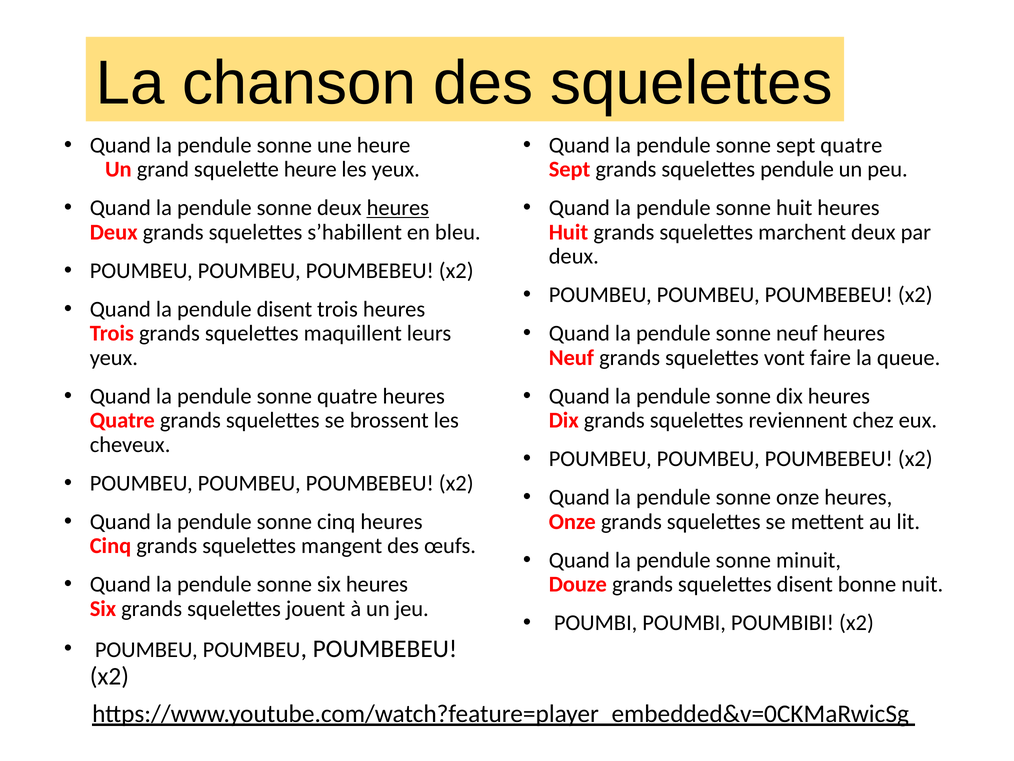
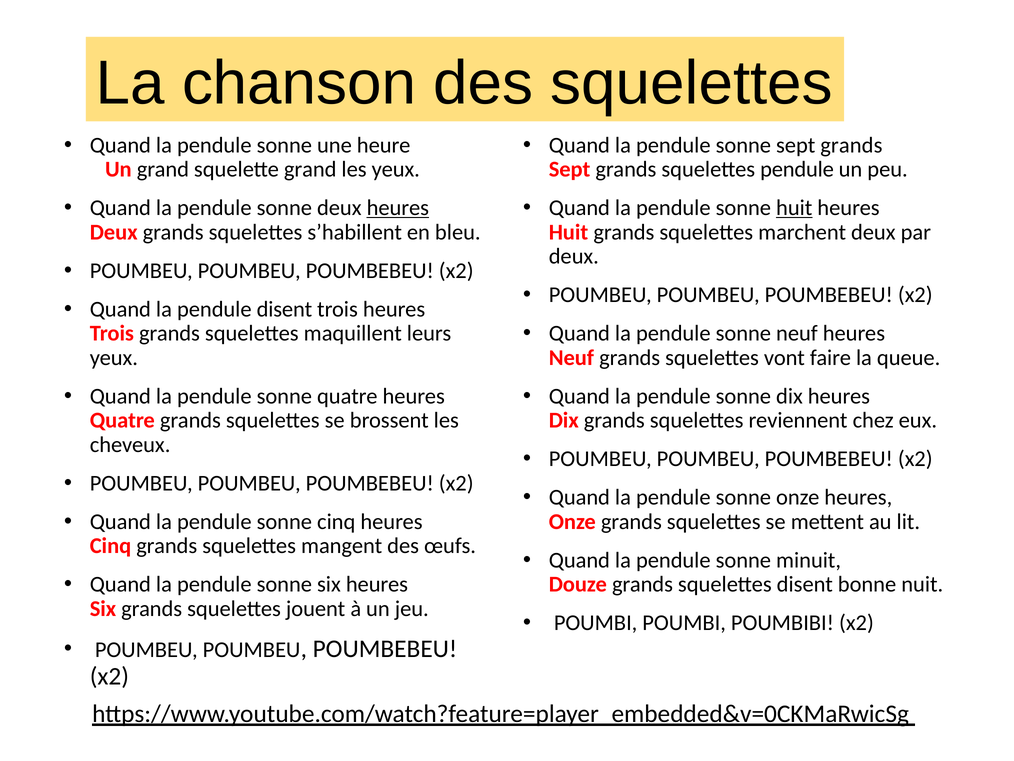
sonne sept quatre: quatre -> grands (851, 145)
squelette heure: heure -> grand (310, 169)
huit underline: none -> present (794, 208)
